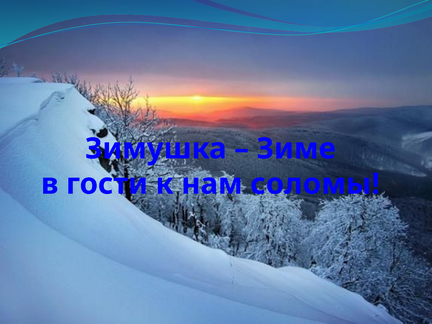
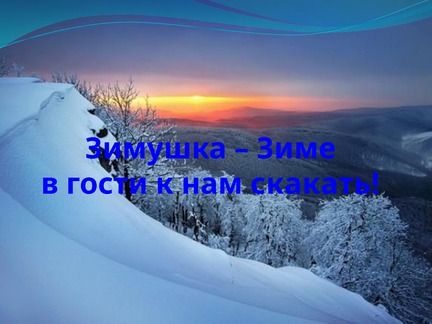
соломы: соломы -> скакать (315, 184)
